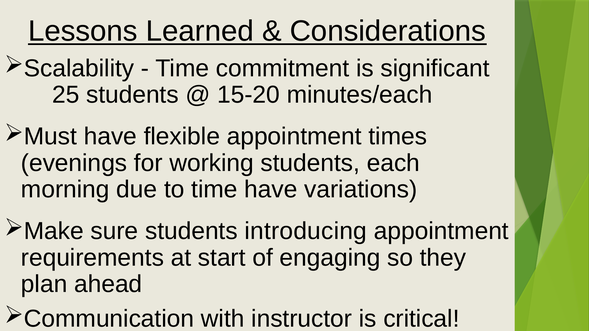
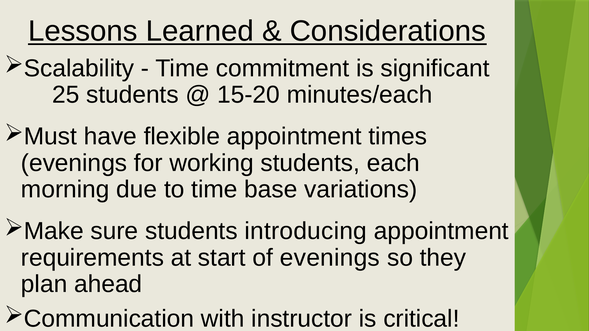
time have: have -> base (271, 190)
of engaging: engaging -> evenings (330, 258)
